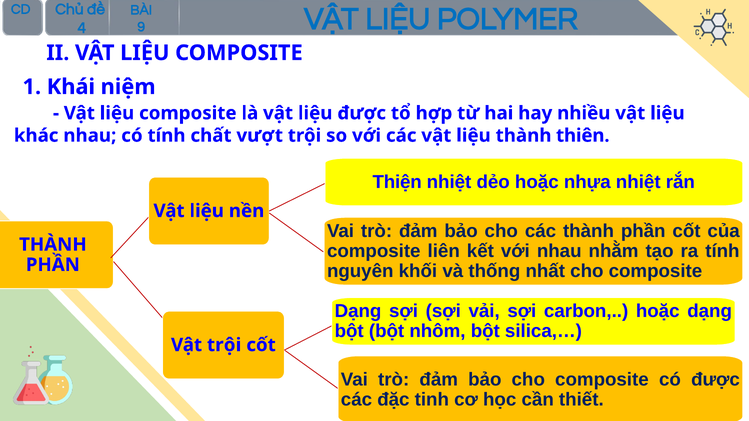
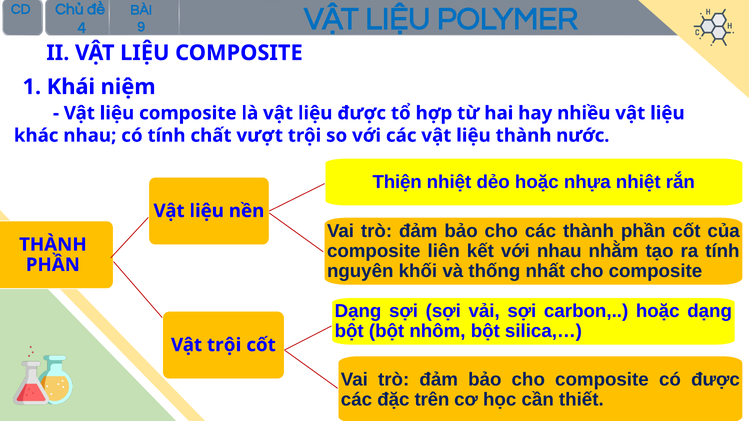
thiên: thiên -> nước (583, 136)
tinh: tinh -> trên (432, 400)
